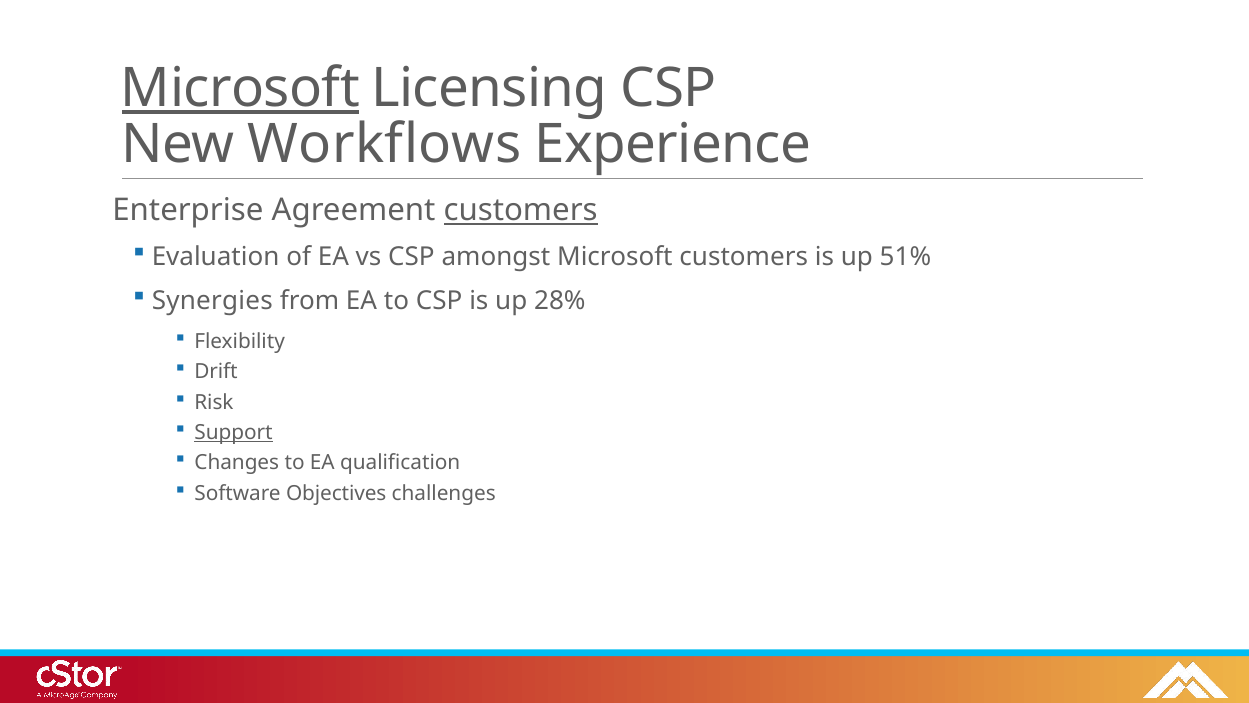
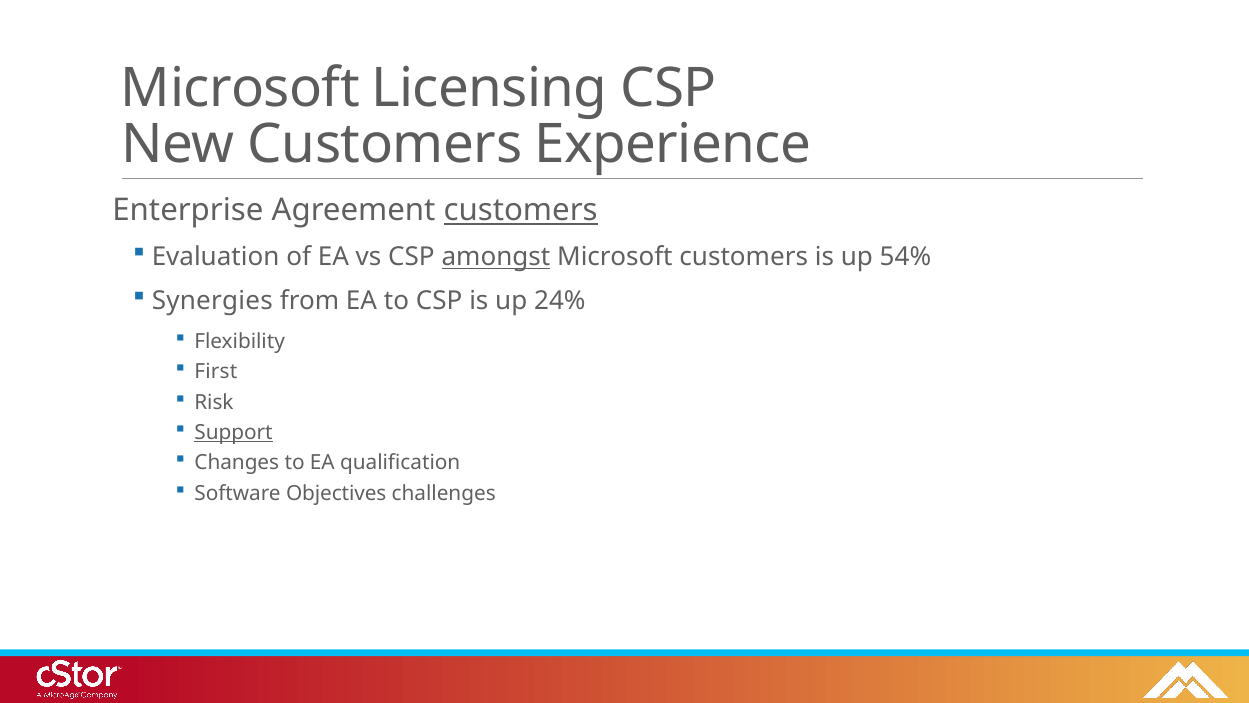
Microsoft underline: present -> none (240, 88)
New Workflows: Workflows -> Customers (385, 144)
amongst underline: none -> present (496, 257)
51%: 51% -> 54% (905, 257)
28%: 28% -> 24% (560, 301)
Drift: Drift -> First (216, 372)
